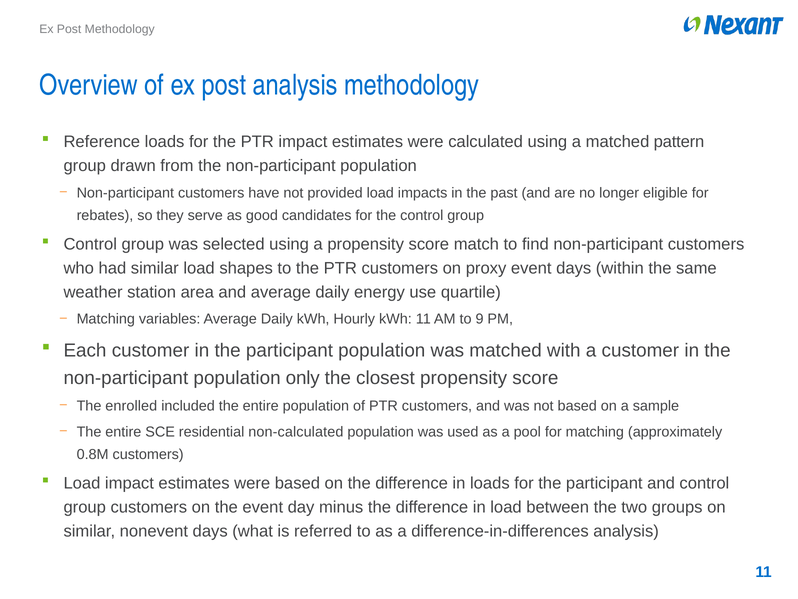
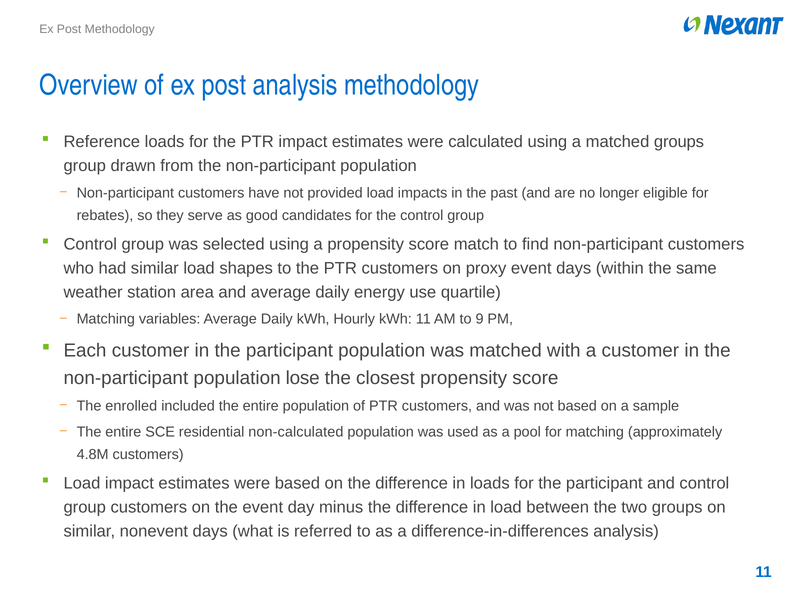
matched pattern: pattern -> groups (679, 142)
only: only -> lose (303, 378)
0.8M: 0.8M -> 4.8M (93, 454)
